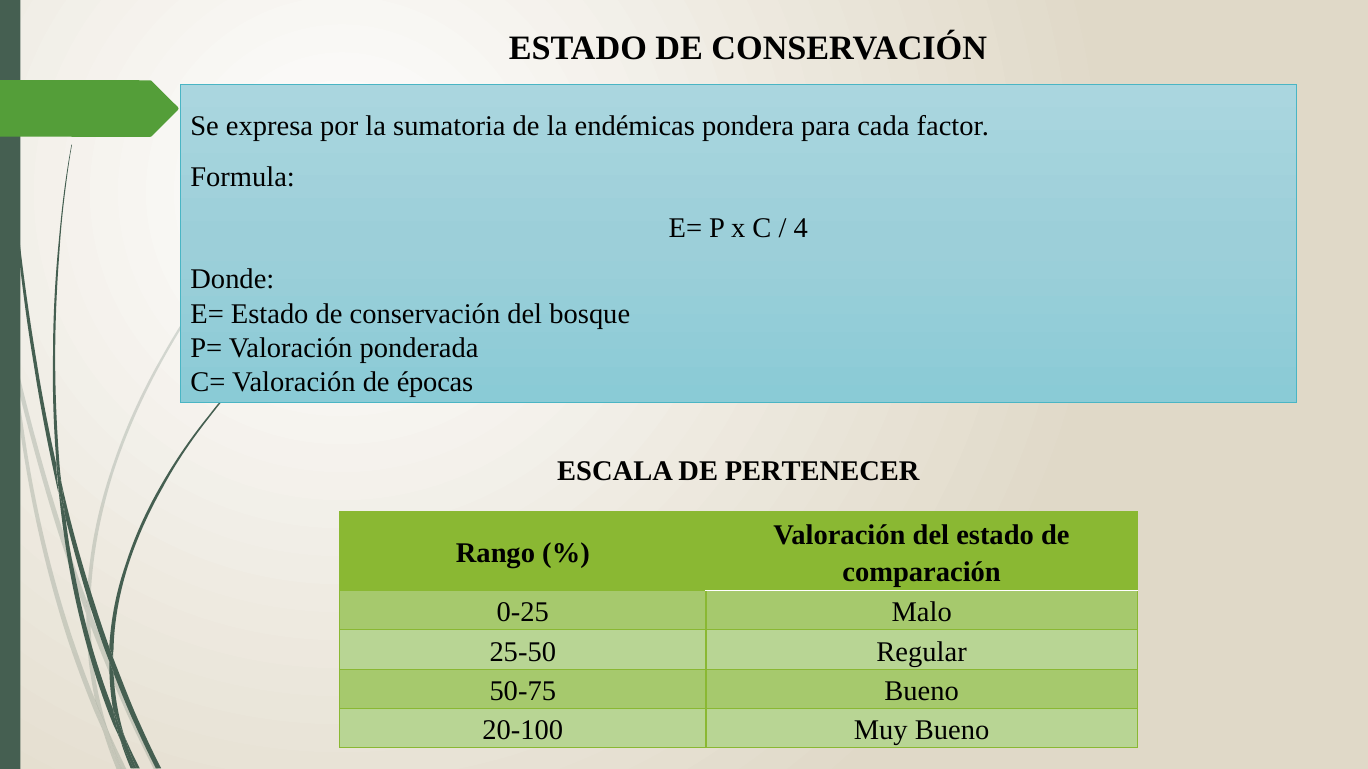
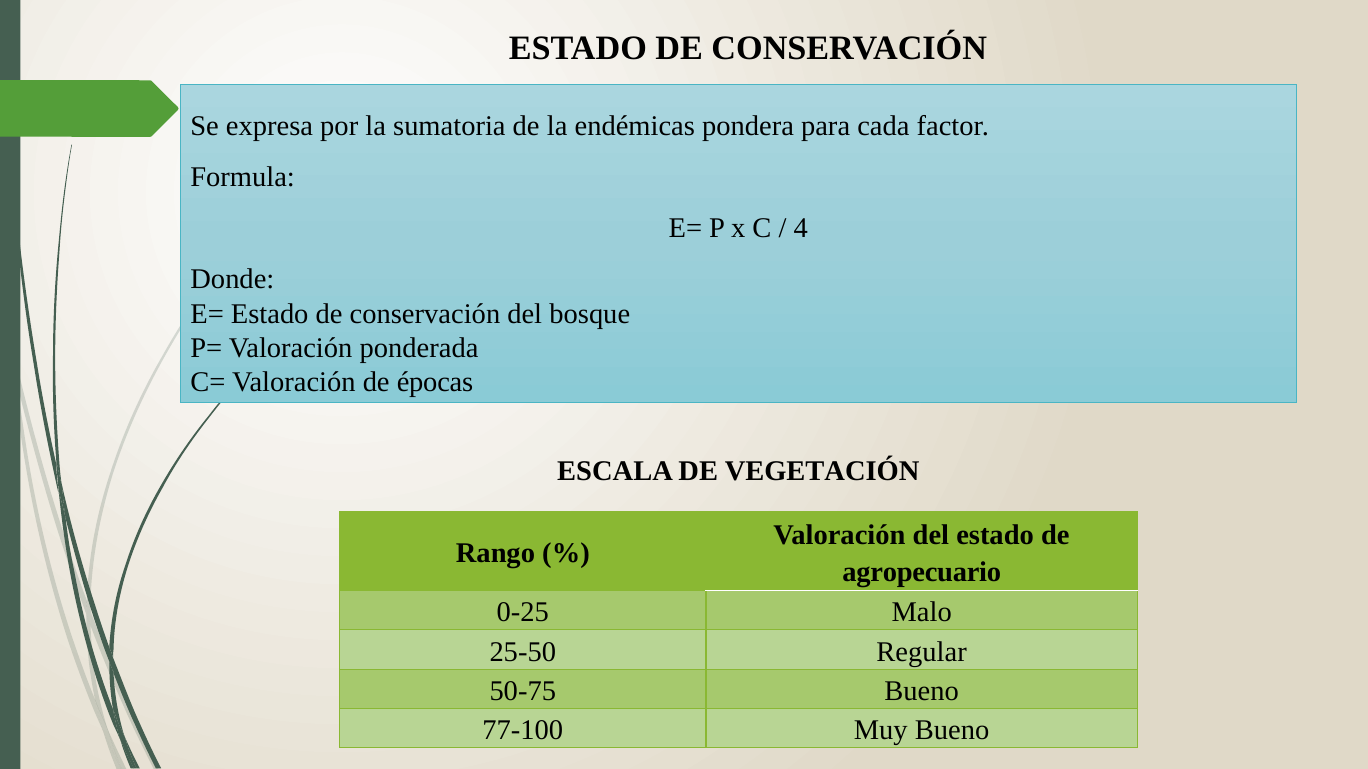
PERTENECER: PERTENECER -> VEGETACIÓN (822, 471)
comparación: comparación -> agropecuario (922, 572)
20-100: 20-100 -> 77-100 (523, 731)
